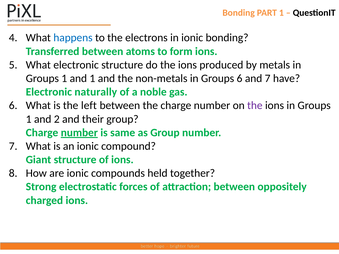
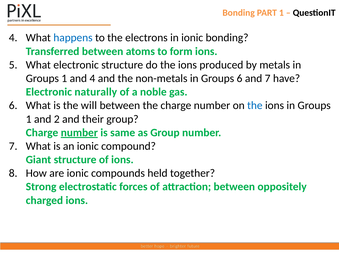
and 1: 1 -> 4 (92, 78)
left: left -> will (89, 106)
the colour: purple -> blue (255, 106)
